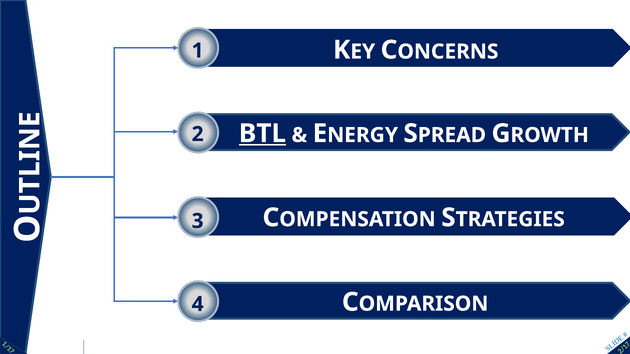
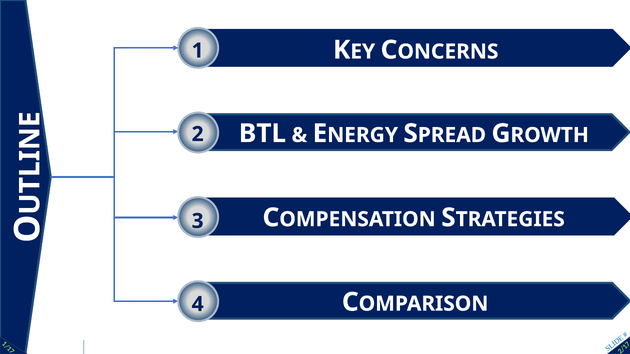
BTL underline: present -> none (262, 134)
